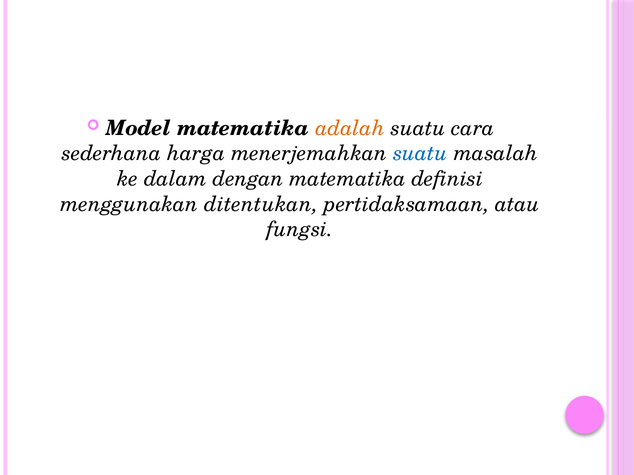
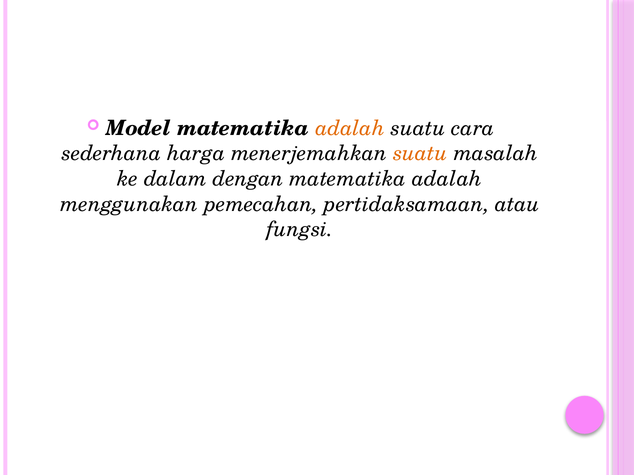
suatu colour: blue -> orange (420, 154)
definisi: definisi -> adalah (447, 179)
ditentukan: ditentukan -> pemecahan (261, 204)
